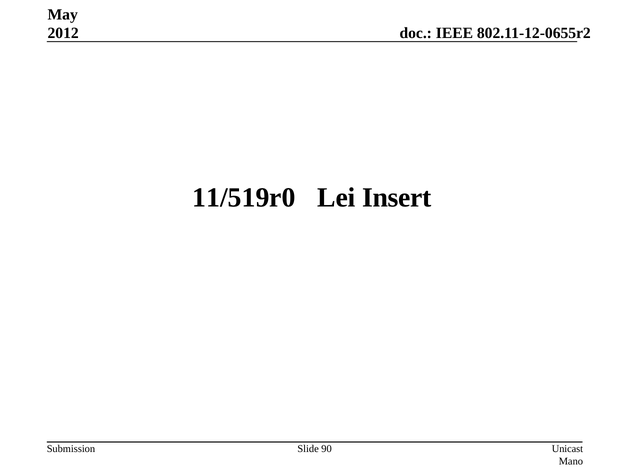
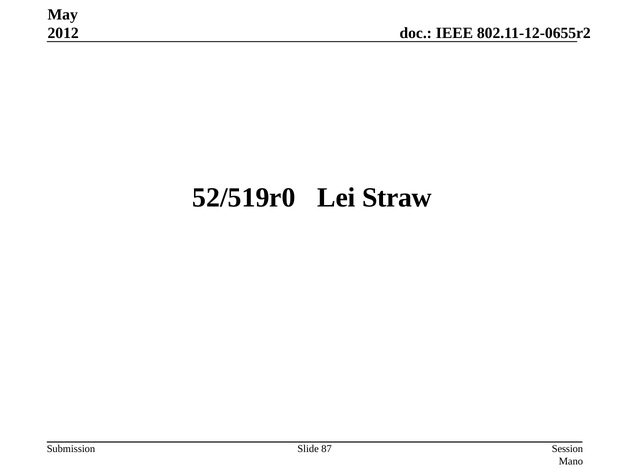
11/519r0: 11/519r0 -> 52/519r0 (244, 197)
Insert: Insert -> Straw (397, 197)
90: 90 -> 87 (327, 449)
Unicast: Unicast -> Session (567, 449)
